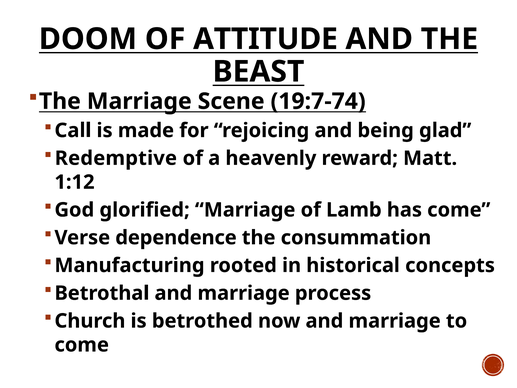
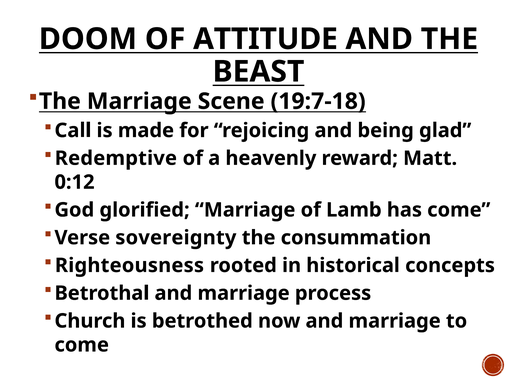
19:7-74: 19:7-74 -> 19:7-18 (318, 101)
1:12: 1:12 -> 0:12 (75, 182)
dependence: dependence -> sovereignty (176, 238)
Manufacturing: Manufacturing -> Righteousness (129, 265)
